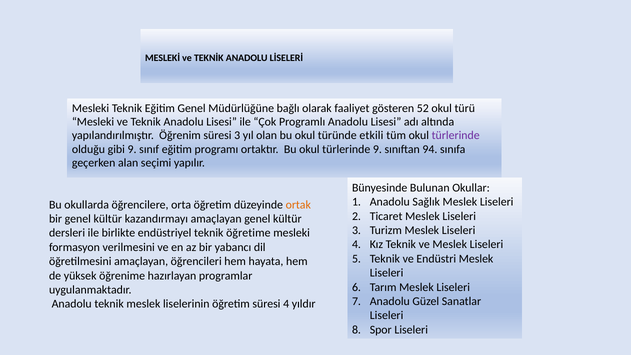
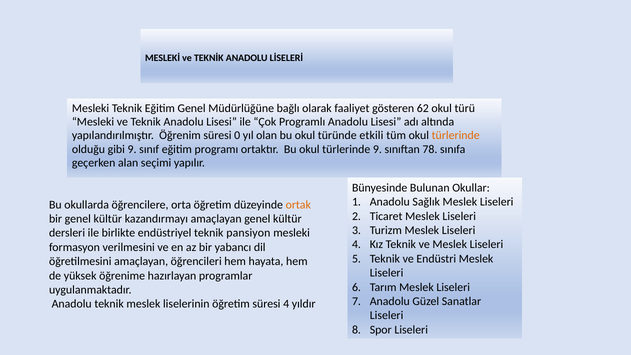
52: 52 -> 62 (423, 108)
süresi 3: 3 -> 0 (237, 135)
türlerinde colour: purple -> orange (456, 135)
94: 94 -> 78 (430, 149)
öğretime: öğretime -> pansiyon (248, 233)
